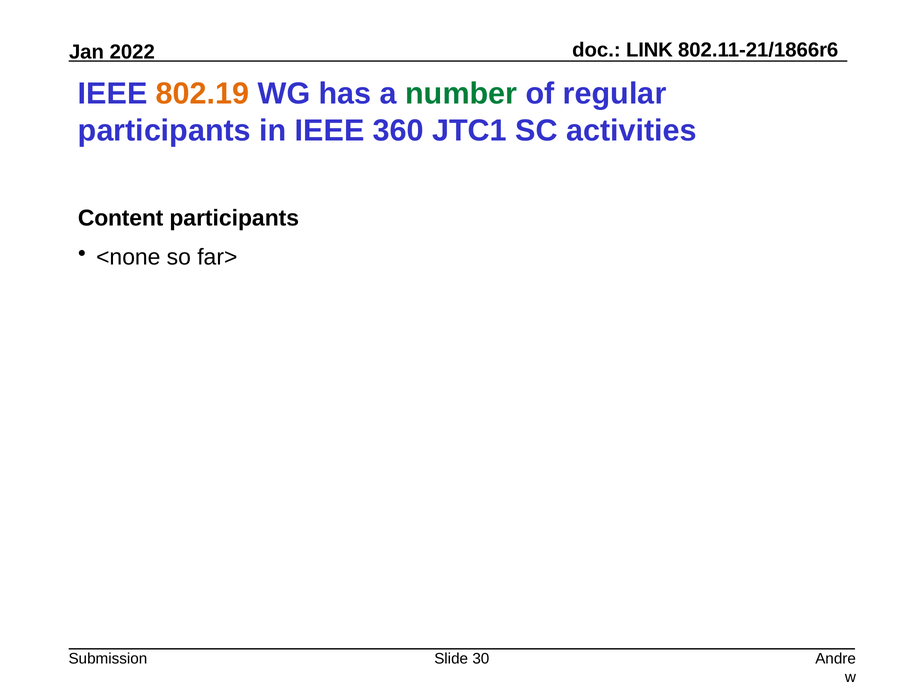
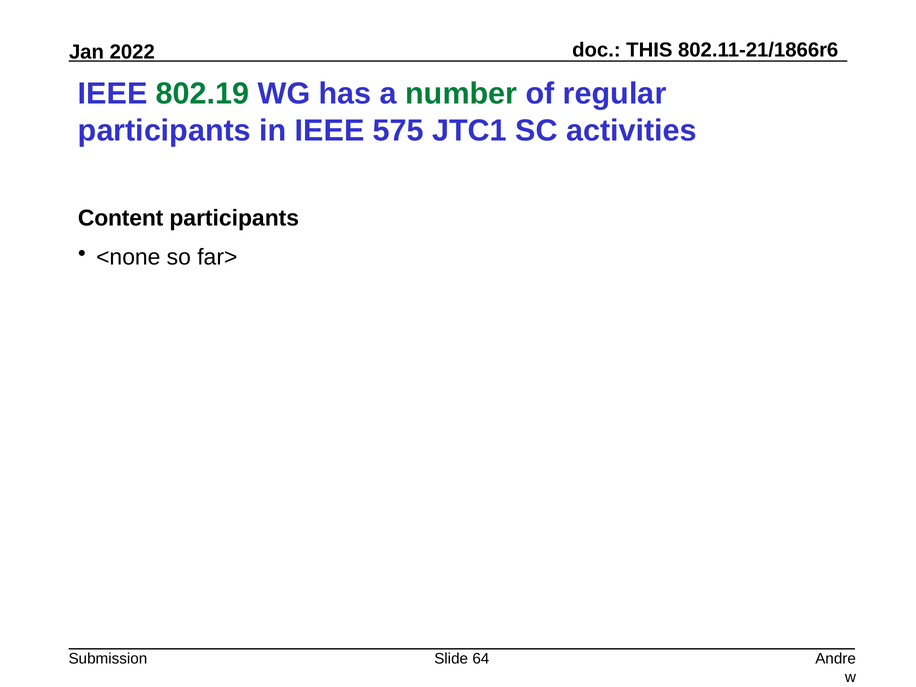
LINK: LINK -> THIS (649, 50)
802.19 colour: orange -> green (203, 94)
360: 360 -> 575 (398, 130)
30: 30 -> 64 (481, 659)
